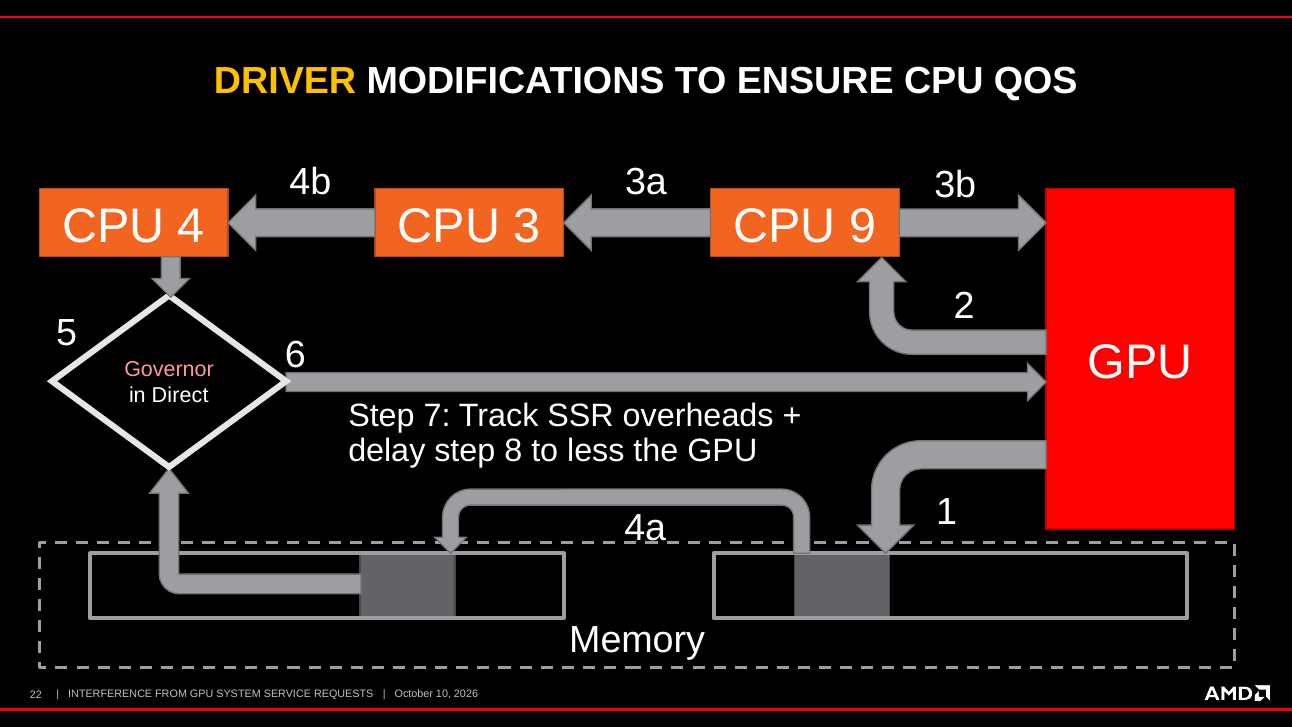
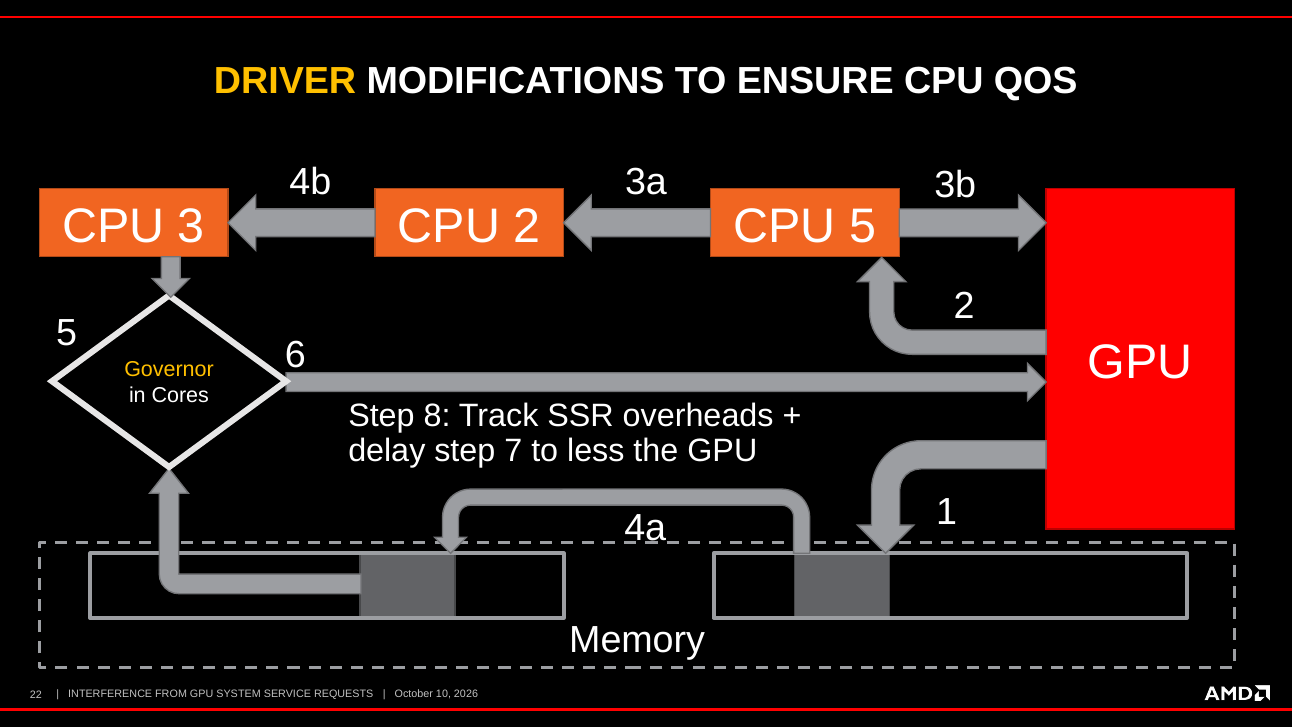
4: 4 -> 3 (191, 226)
CPU 3: 3 -> 2 (527, 226)
CPU 9: 9 -> 5 (863, 226)
Governor colour: pink -> yellow (169, 370)
Direct: Direct -> Cores (180, 395)
7: 7 -> 8 (437, 416)
8: 8 -> 7 (513, 451)
